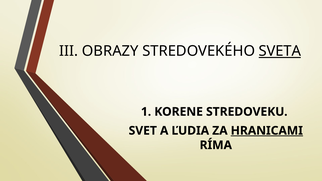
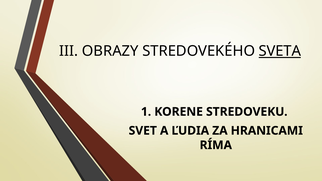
HRANICAMI underline: present -> none (267, 131)
